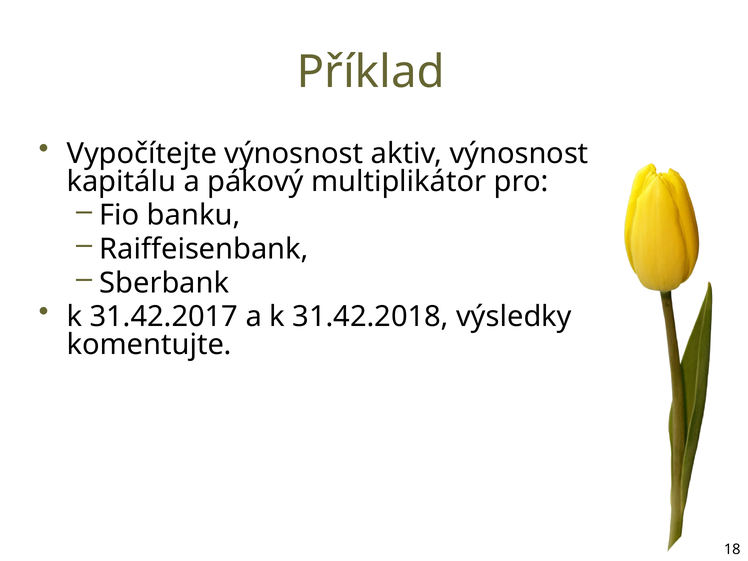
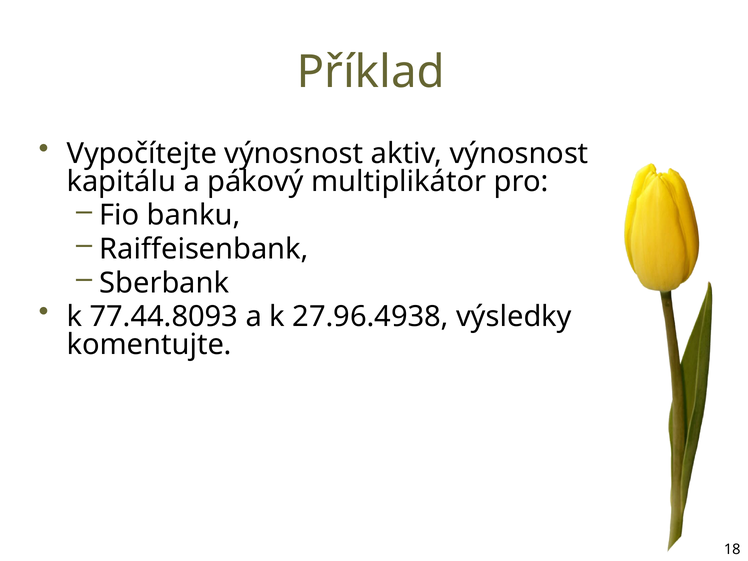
31.42.2017: 31.42.2017 -> 77.44.8093 (164, 317)
31.42.2018: 31.42.2018 -> 27.96.4938 (371, 317)
